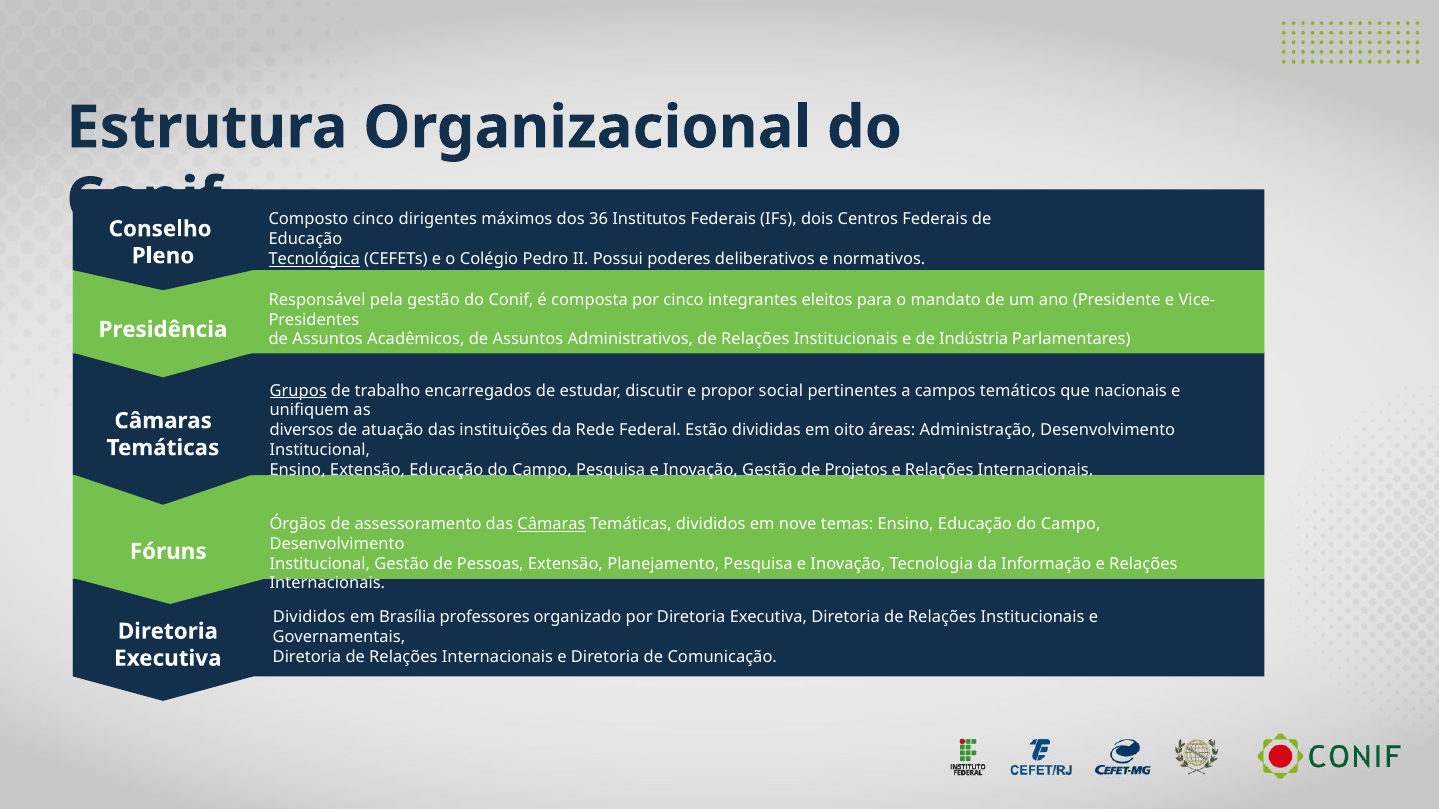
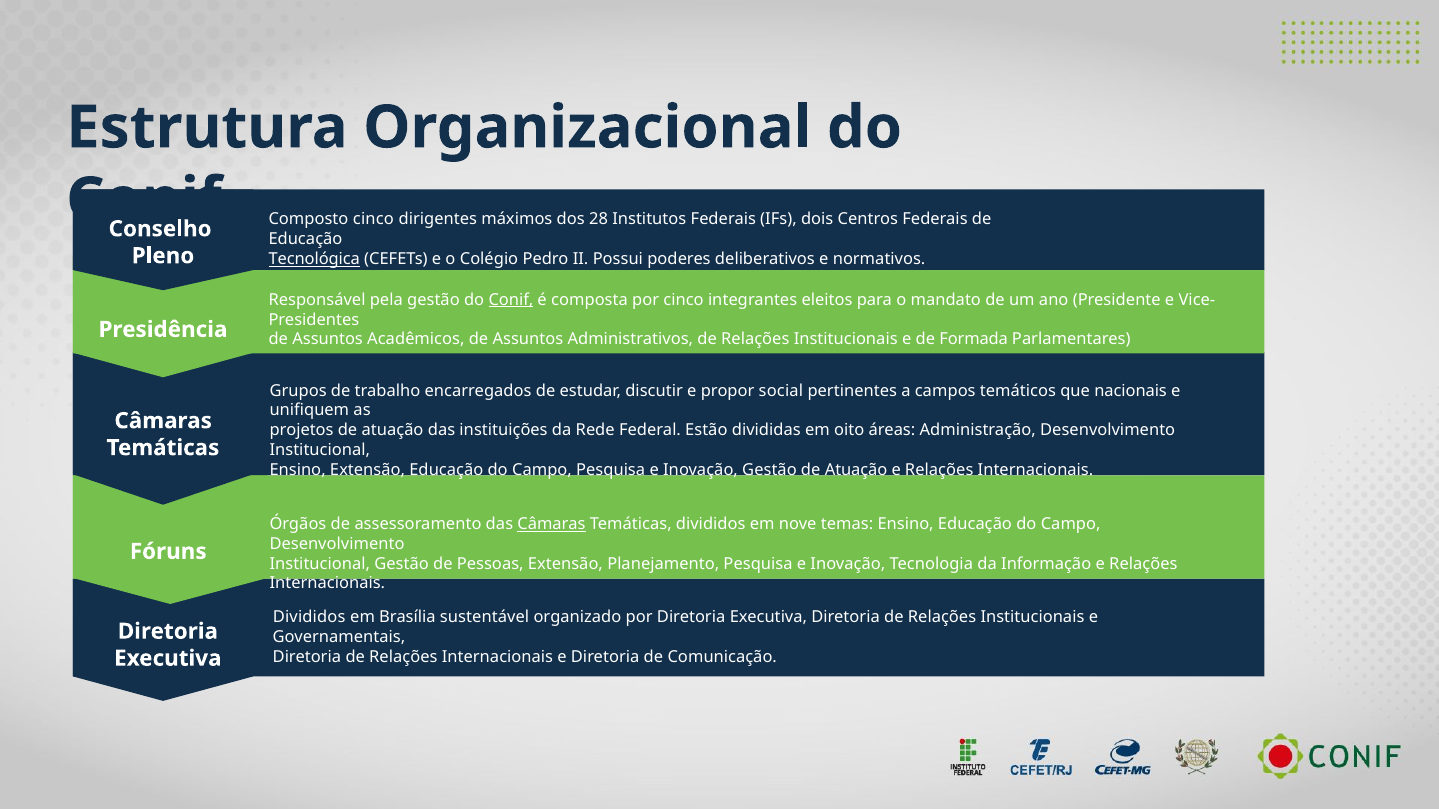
36: 36 -> 28 (599, 219)
Conif underline: none -> present (511, 300)
Indústria: Indústria -> Formada (974, 340)
Grupos underline: present -> none (298, 391)
diversos: diversos -> projetos (302, 431)
Gestão de Projetos: Projetos -> Atuação (856, 470)
professores: professores -> sustentável (485, 617)
